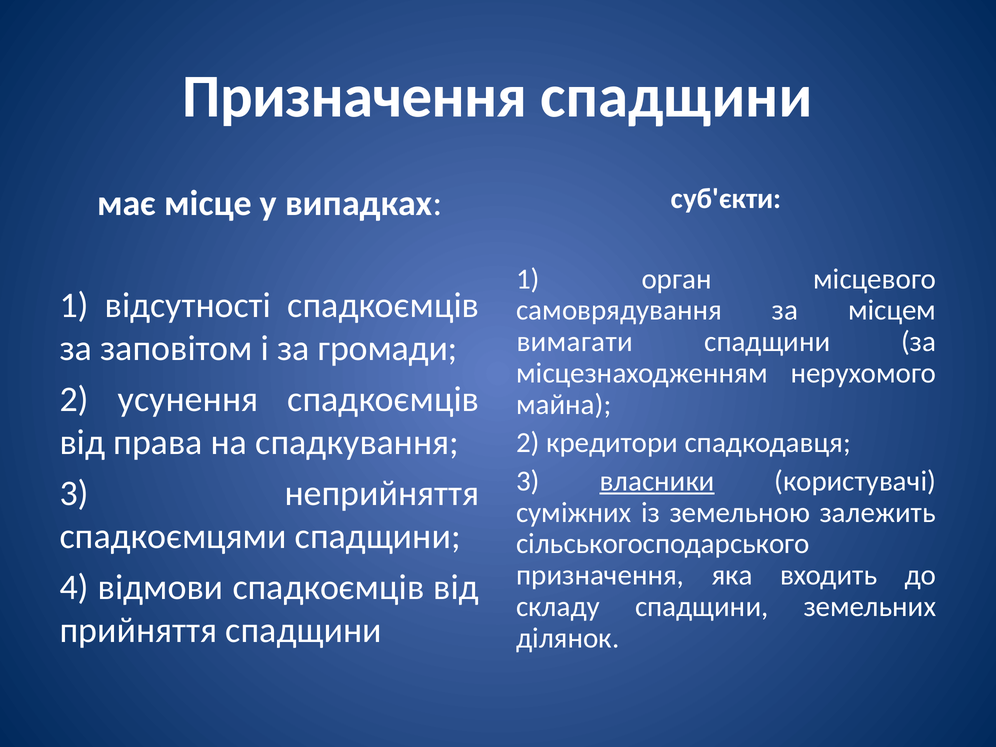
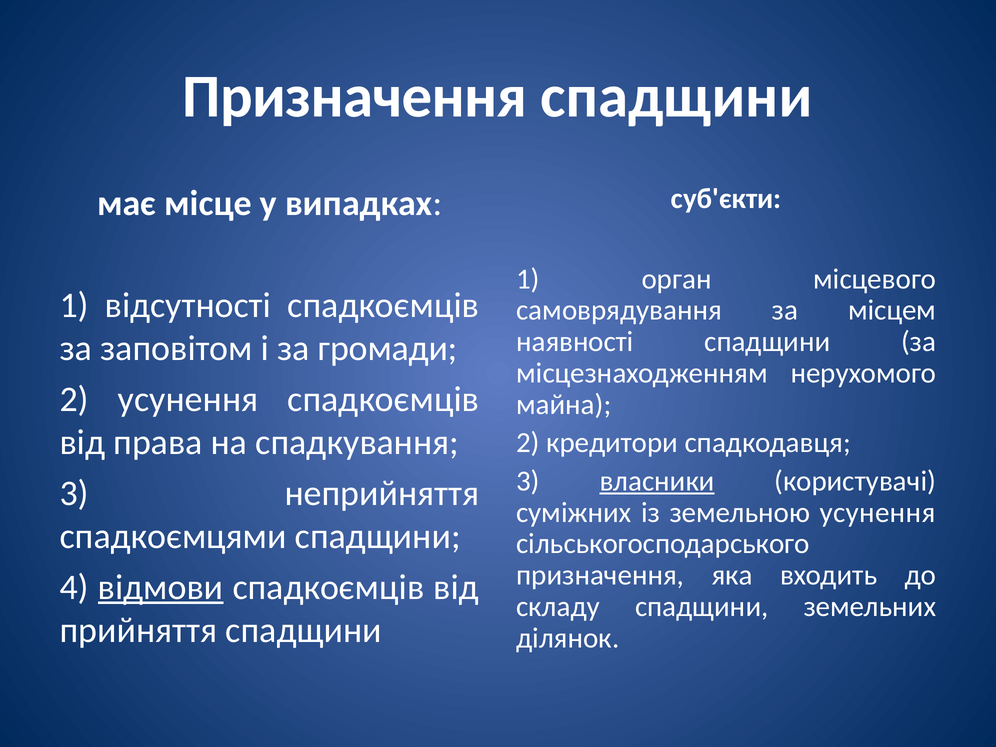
вимагати: вимагати -> наявності (575, 342)
земельною залежить: залежить -> усунення (878, 512)
відмови underline: none -> present (161, 587)
